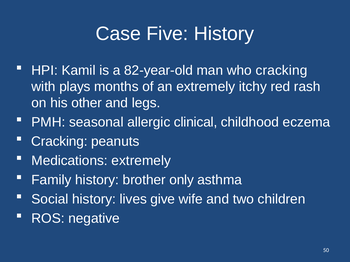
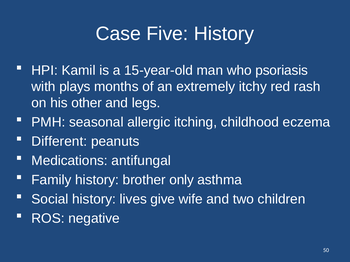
82-year-old: 82-year-old -> 15-year-old (159, 70)
who cracking: cracking -> psoriasis (282, 70)
clinical: clinical -> itching (196, 122)
Cracking: Cracking -> Different (59, 142)
Medications extremely: extremely -> antifungal (141, 161)
